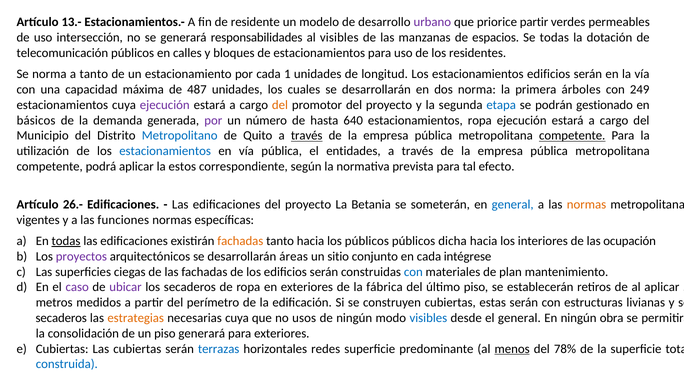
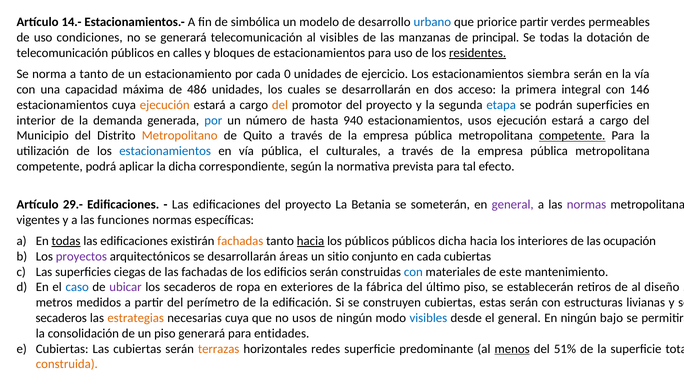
13.-: 13.- -> 14.- (72, 22)
residente: residente -> simbólica (255, 22)
urbano colour: purple -> blue (432, 22)
intersección: intersección -> condiciones (90, 38)
generará responsabilidades: responsabilidades -> telecomunicación (257, 38)
espacios: espacios -> principal (496, 38)
residentes underline: none -> present (478, 53)
1: 1 -> 0 (287, 74)
longitud: longitud -> ejercicio (385, 74)
estacionamientos edificios: edificios -> siembra (549, 74)
487: 487 -> 486 (197, 89)
dos norma: norma -> acceso (477, 89)
árboles: árboles -> integral (581, 89)
249: 249 -> 146 (640, 89)
ejecución colour: purple -> orange (165, 105)
podrán gestionado: gestionado -> superficies (604, 105)
básicos: básicos -> interior (36, 120)
por colour: purple -> blue (213, 120)
640: 640 -> 940 (353, 120)
estacionamientos ropa: ropa -> usos (480, 120)
Metropolitano colour: blue -> orange (180, 136)
través underline: present -> none (307, 136)
entidades: entidades -> culturales (353, 151)
la estos: estos -> dicha (182, 166)
26.-: 26.- -> 29.- (73, 204)
general colour: blue -> purple (513, 204)
normas colour: orange -> purple (587, 204)
hacia underline: none -> present (311, 241)
cada intégrese: intégrese -> cubiertas (468, 256)
plan: plan -> este (510, 272)
caso colour: purple -> blue (77, 287)
al aplicar: aplicar -> diseño (662, 287)
obra: obra -> bajo (611, 318)
para exteriores: exteriores -> entidades (282, 333)
terrazas colour: blue -> orange (219, 349)
78%: 78% -> 51% (565, 349)
construida colour: blue -> orange (67, 364)
